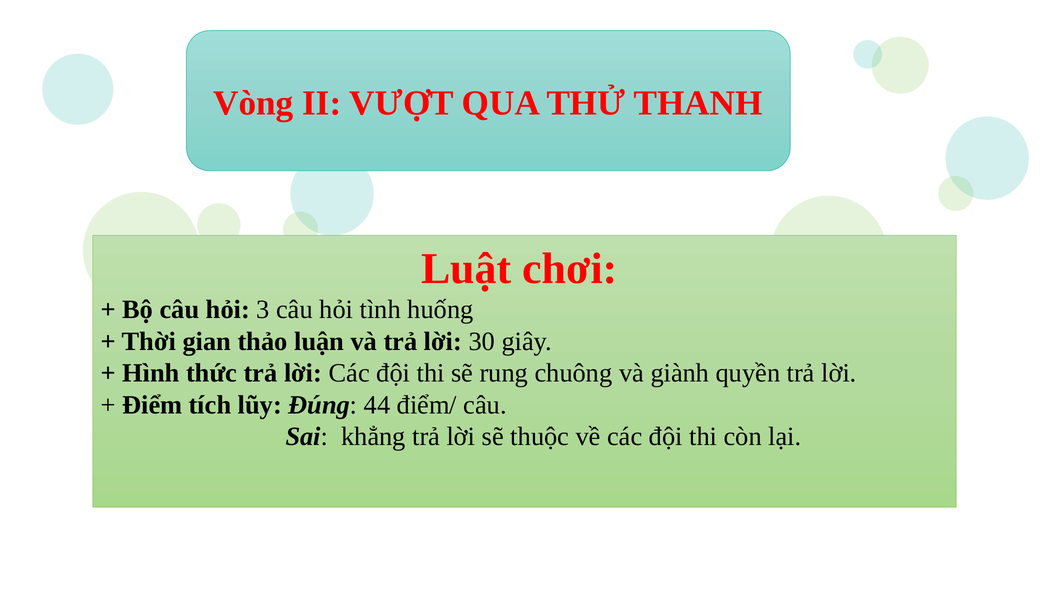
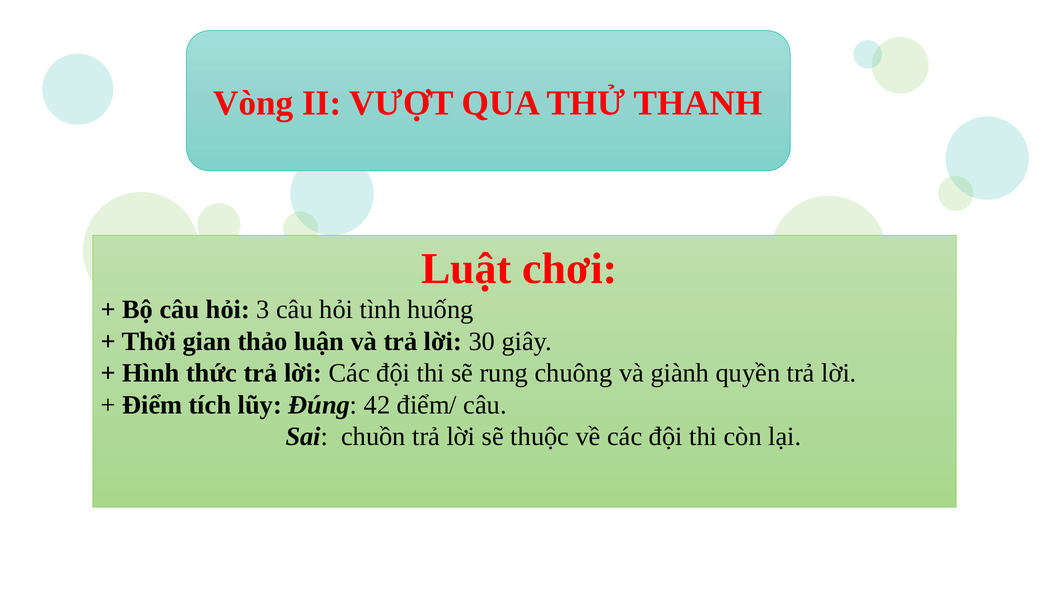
44: 44 -> 42 (377, 405)
khẳng: khẳng -> chuồn (373, 436)
